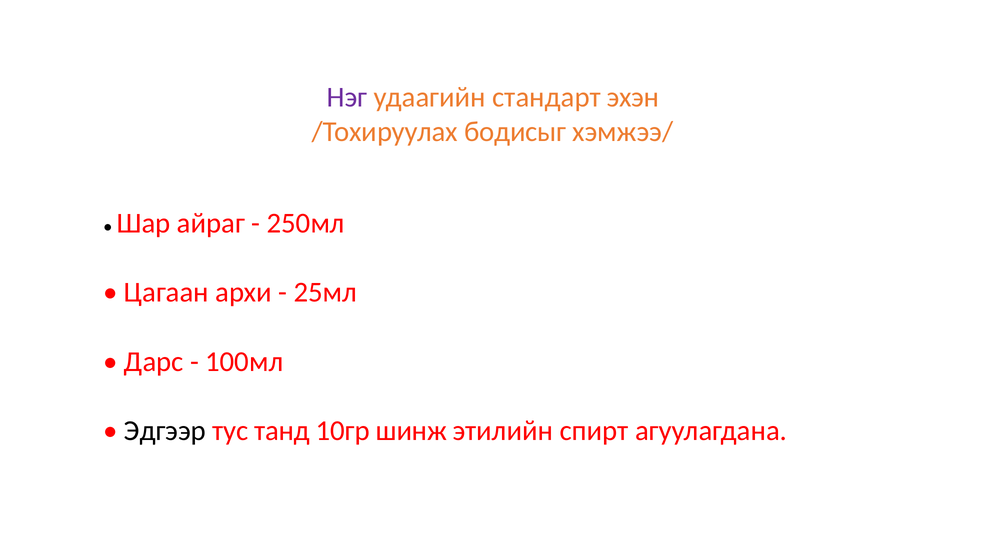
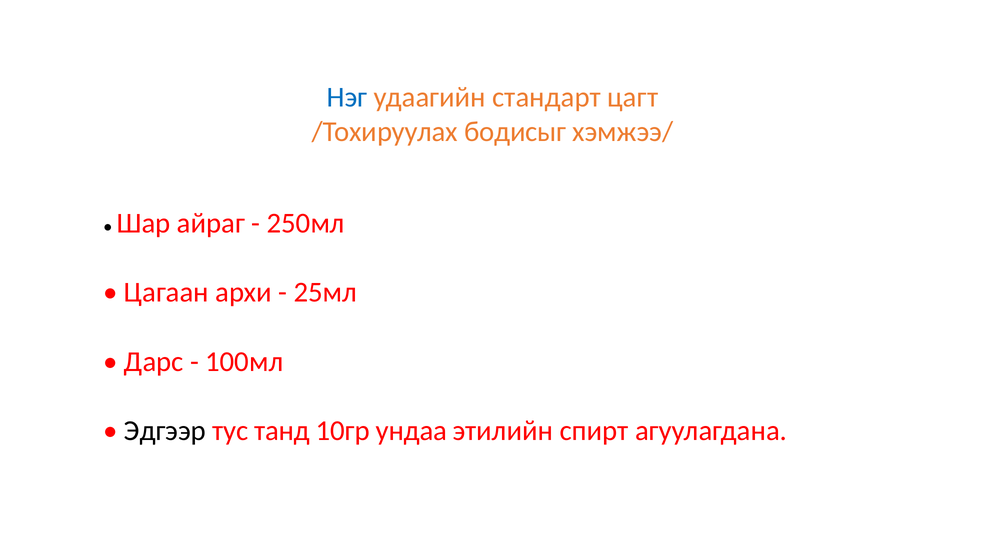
Нэг colour: purple -> blue (347, 97)
эхэн: эхэн -> цагт (633, 97)
шинж: шинж -> ундаа (411, 431)
